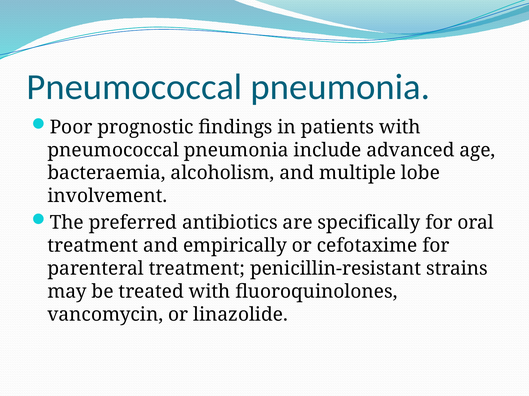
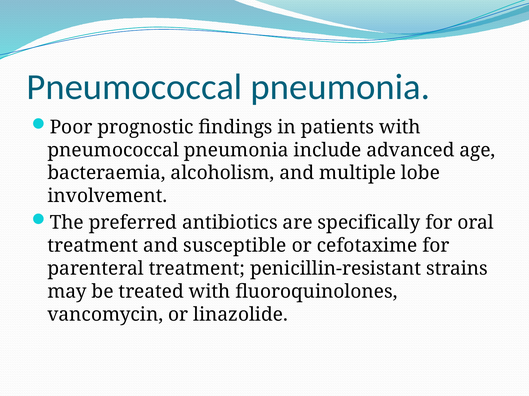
empirically: empirically -> susceptible (235, 246)
